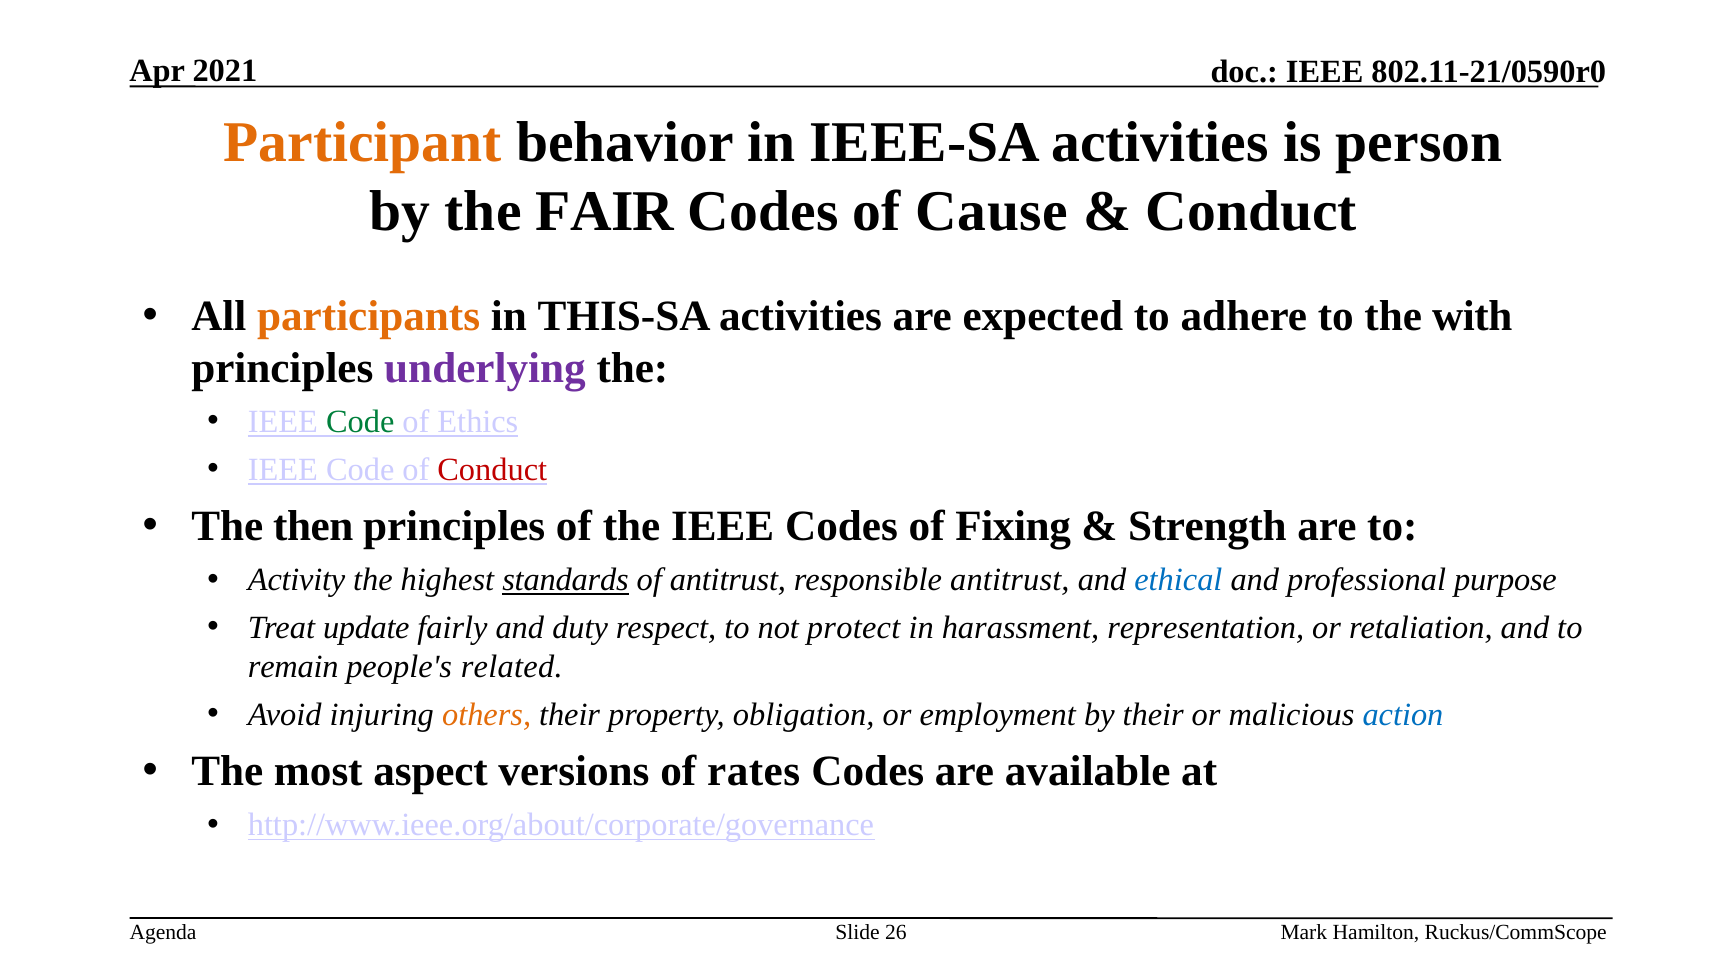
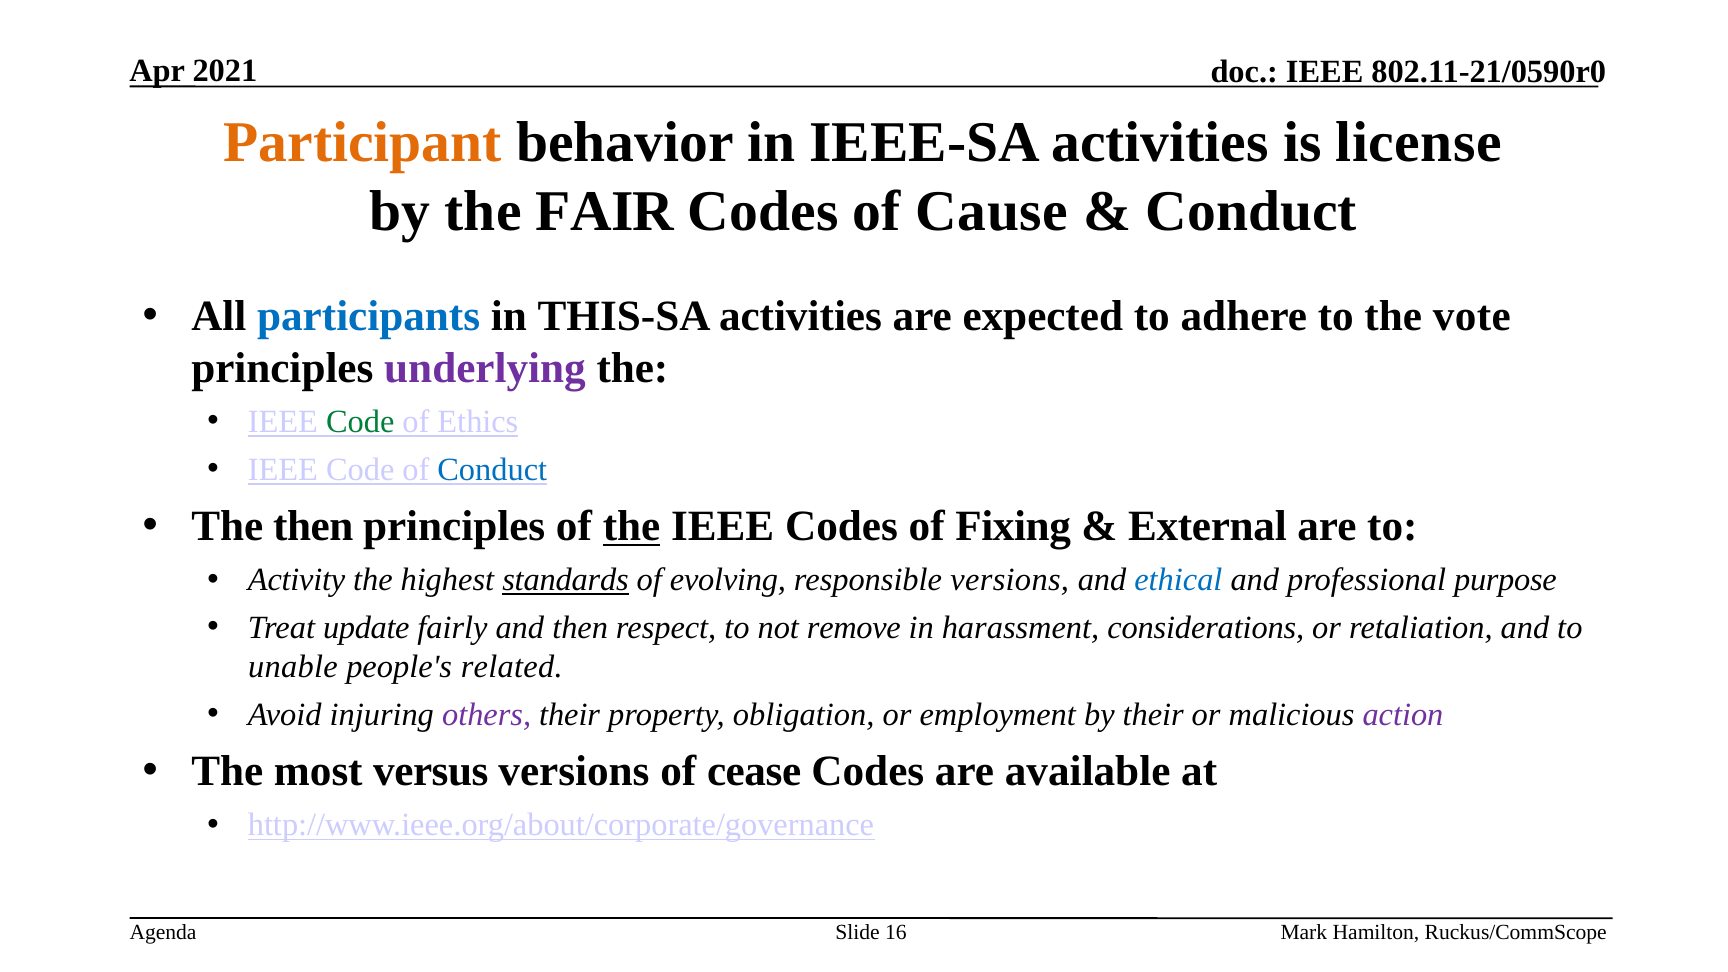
person: person -> license (1419, 142)
participants colour: orange -> blue (369, 316)
with: with -> vote (1472, 316)
Conduct colour: red -> blue (492, 470)
the underline: none -> present (632, 526)
Strength: Strength -> External (1207, 526)
of antitrust: antitrust -> evolving (728, 580)
responsible antitrust: antitrust -> versions (1010, 580)
and duty: duty -> then (580, 628)
protect: protect -> remove (854, 628)
representation: representation -> considerations (1206, 628)
remain: remain -> unable (293, 667)
others colour: orange -> purple (487, 715)
action colour: blue -> purple (1403, 715)
aspect: aspect -> versus (431, 772)
rates: rates -> cease (754, 772)
26: 26 -> 16 (896, 932)
